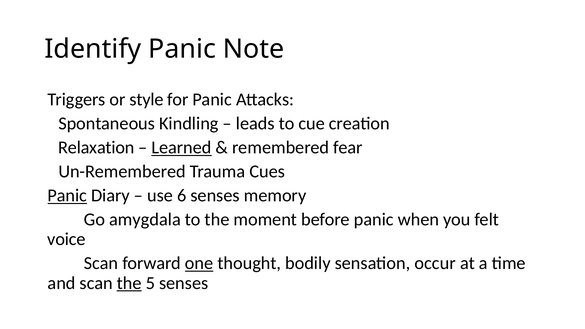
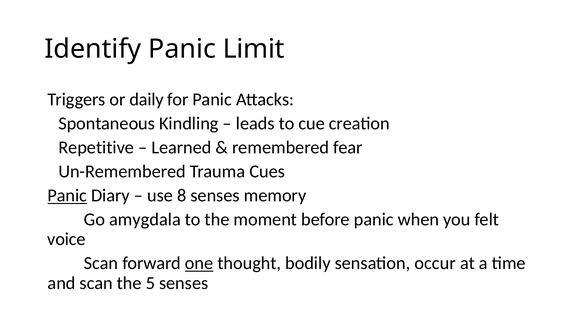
Note: Note -> Limit (254, 49)
style: style -> daily (147, 100)
Relaxation: Relaxation -> Repetitive (96, 148)
Learned underline: present -> none (181, 148)
6: 6 -> 8 (182, 196)
the underline: present -> none (129, 283)
